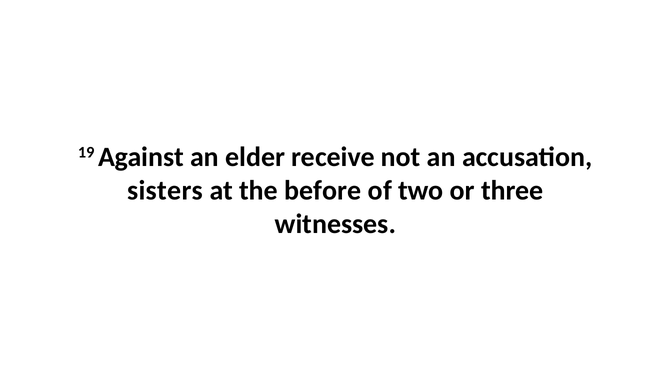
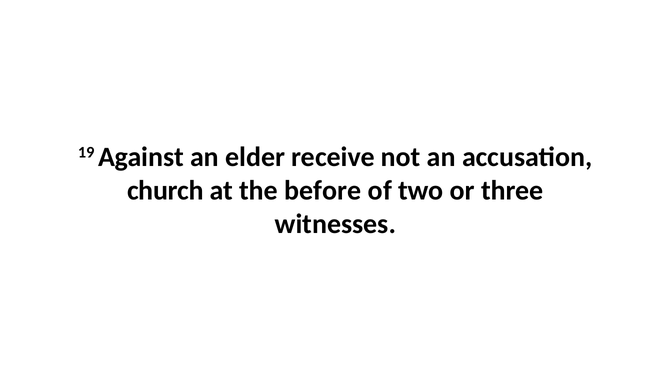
sisters: sisters -> church (165, 191)
